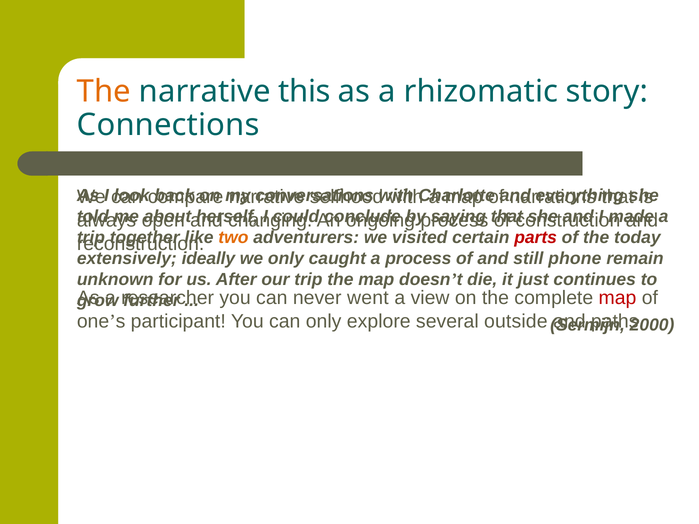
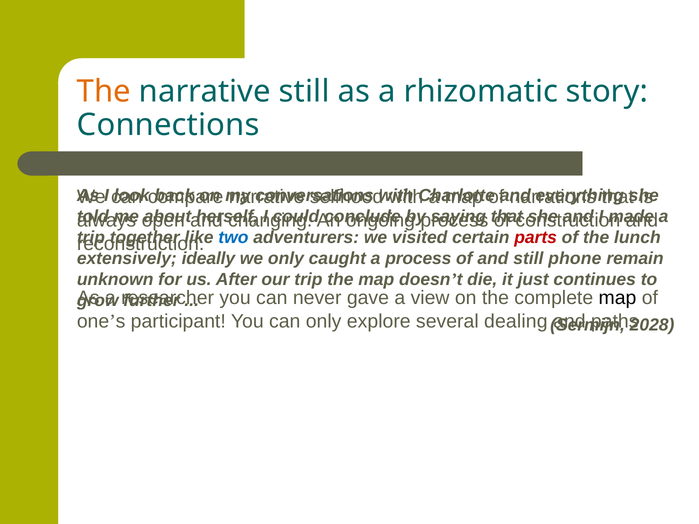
narrative this: this -> still (304, 92)
two colour: orange -> blue (233, 238)
today: today -> lunch (637, 238)
went: went -> gave (368, 298)
map colour: red -> black (618, 298)
outside: outside -> dealing (516, 321)
2000: 2000 -> 2028 (652, 325)
